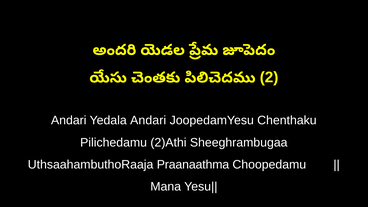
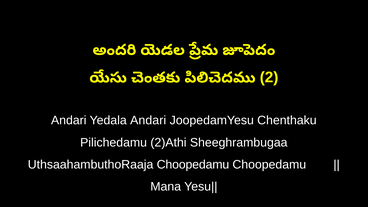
UthsaahambuthoRaaja Praanaathma: Praanaathma -> Choopedamu (193, 165)
